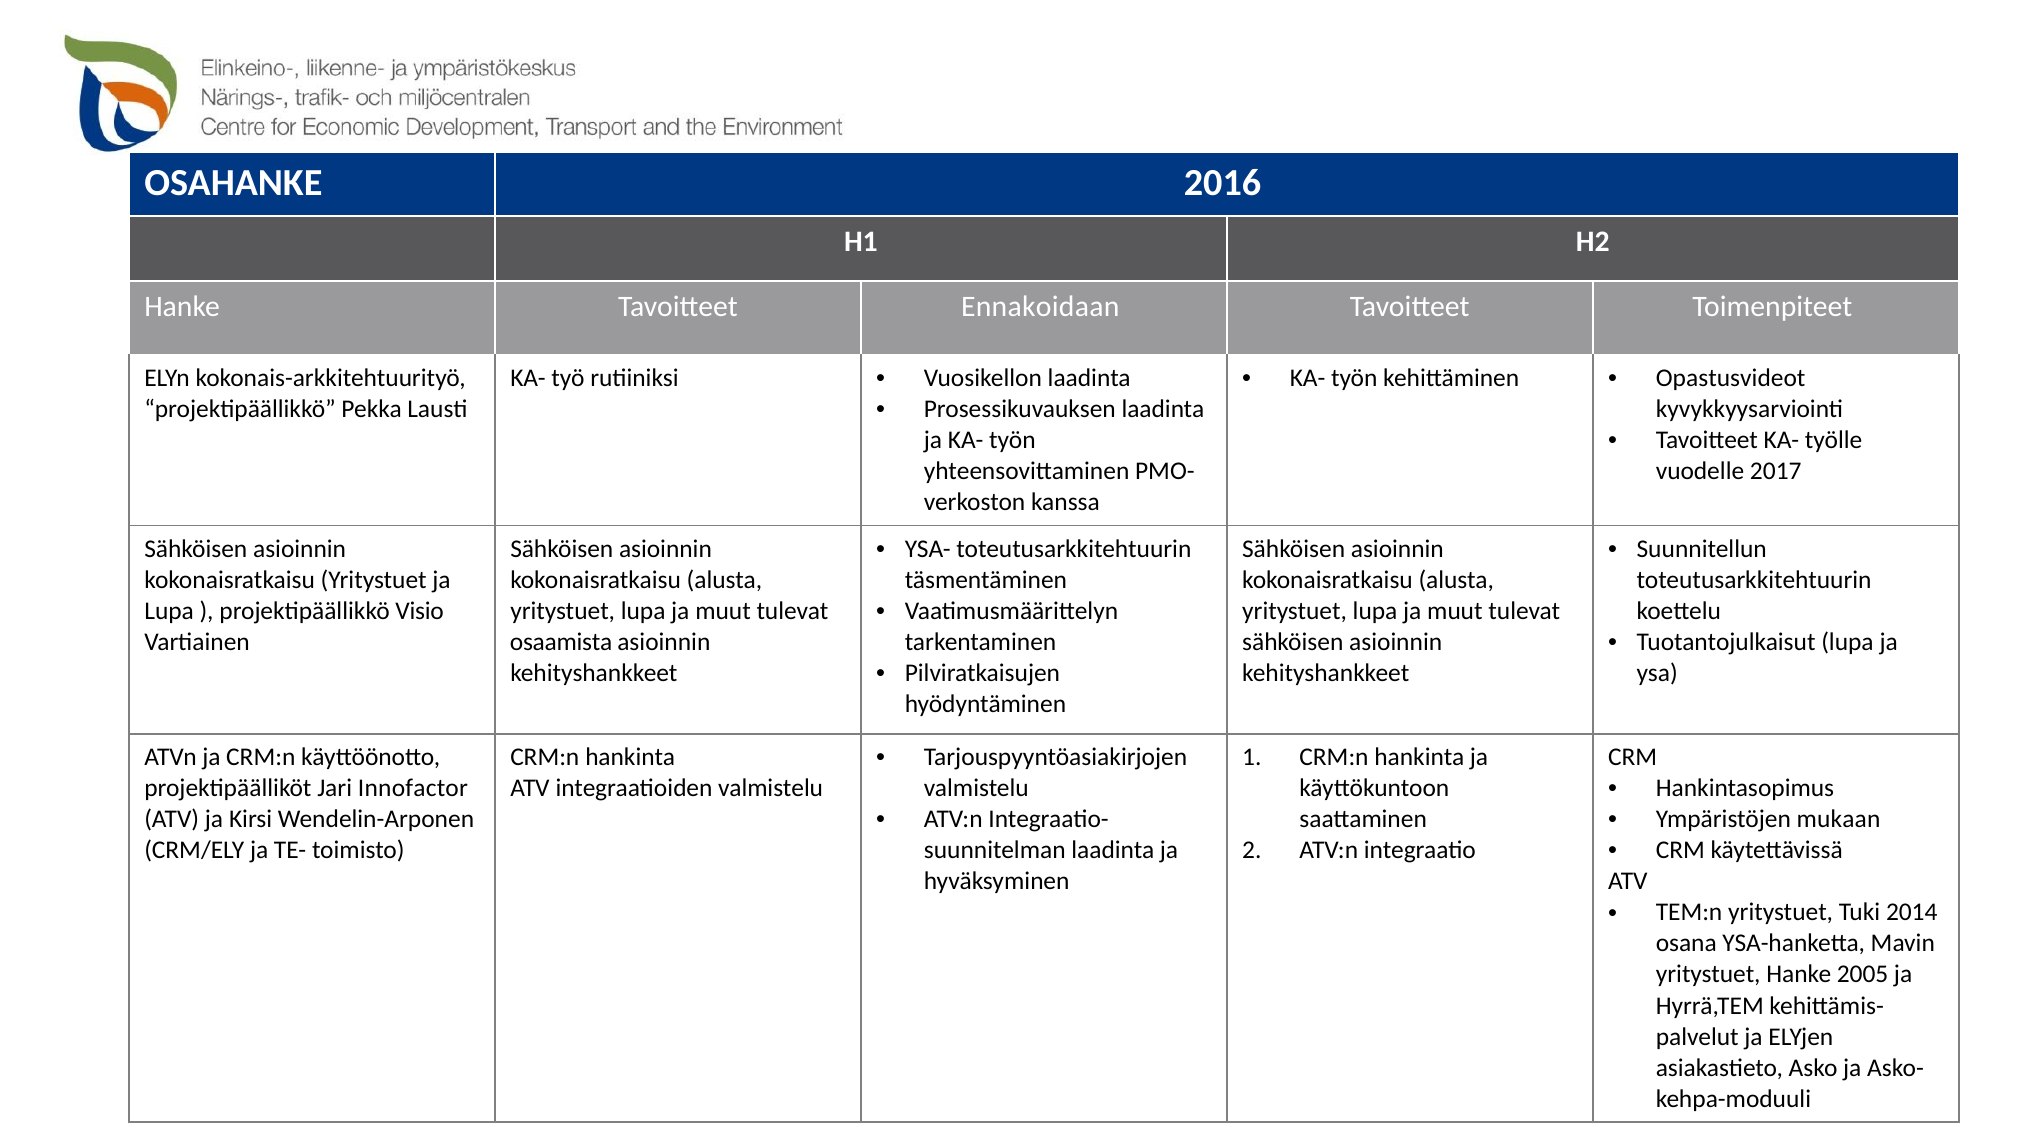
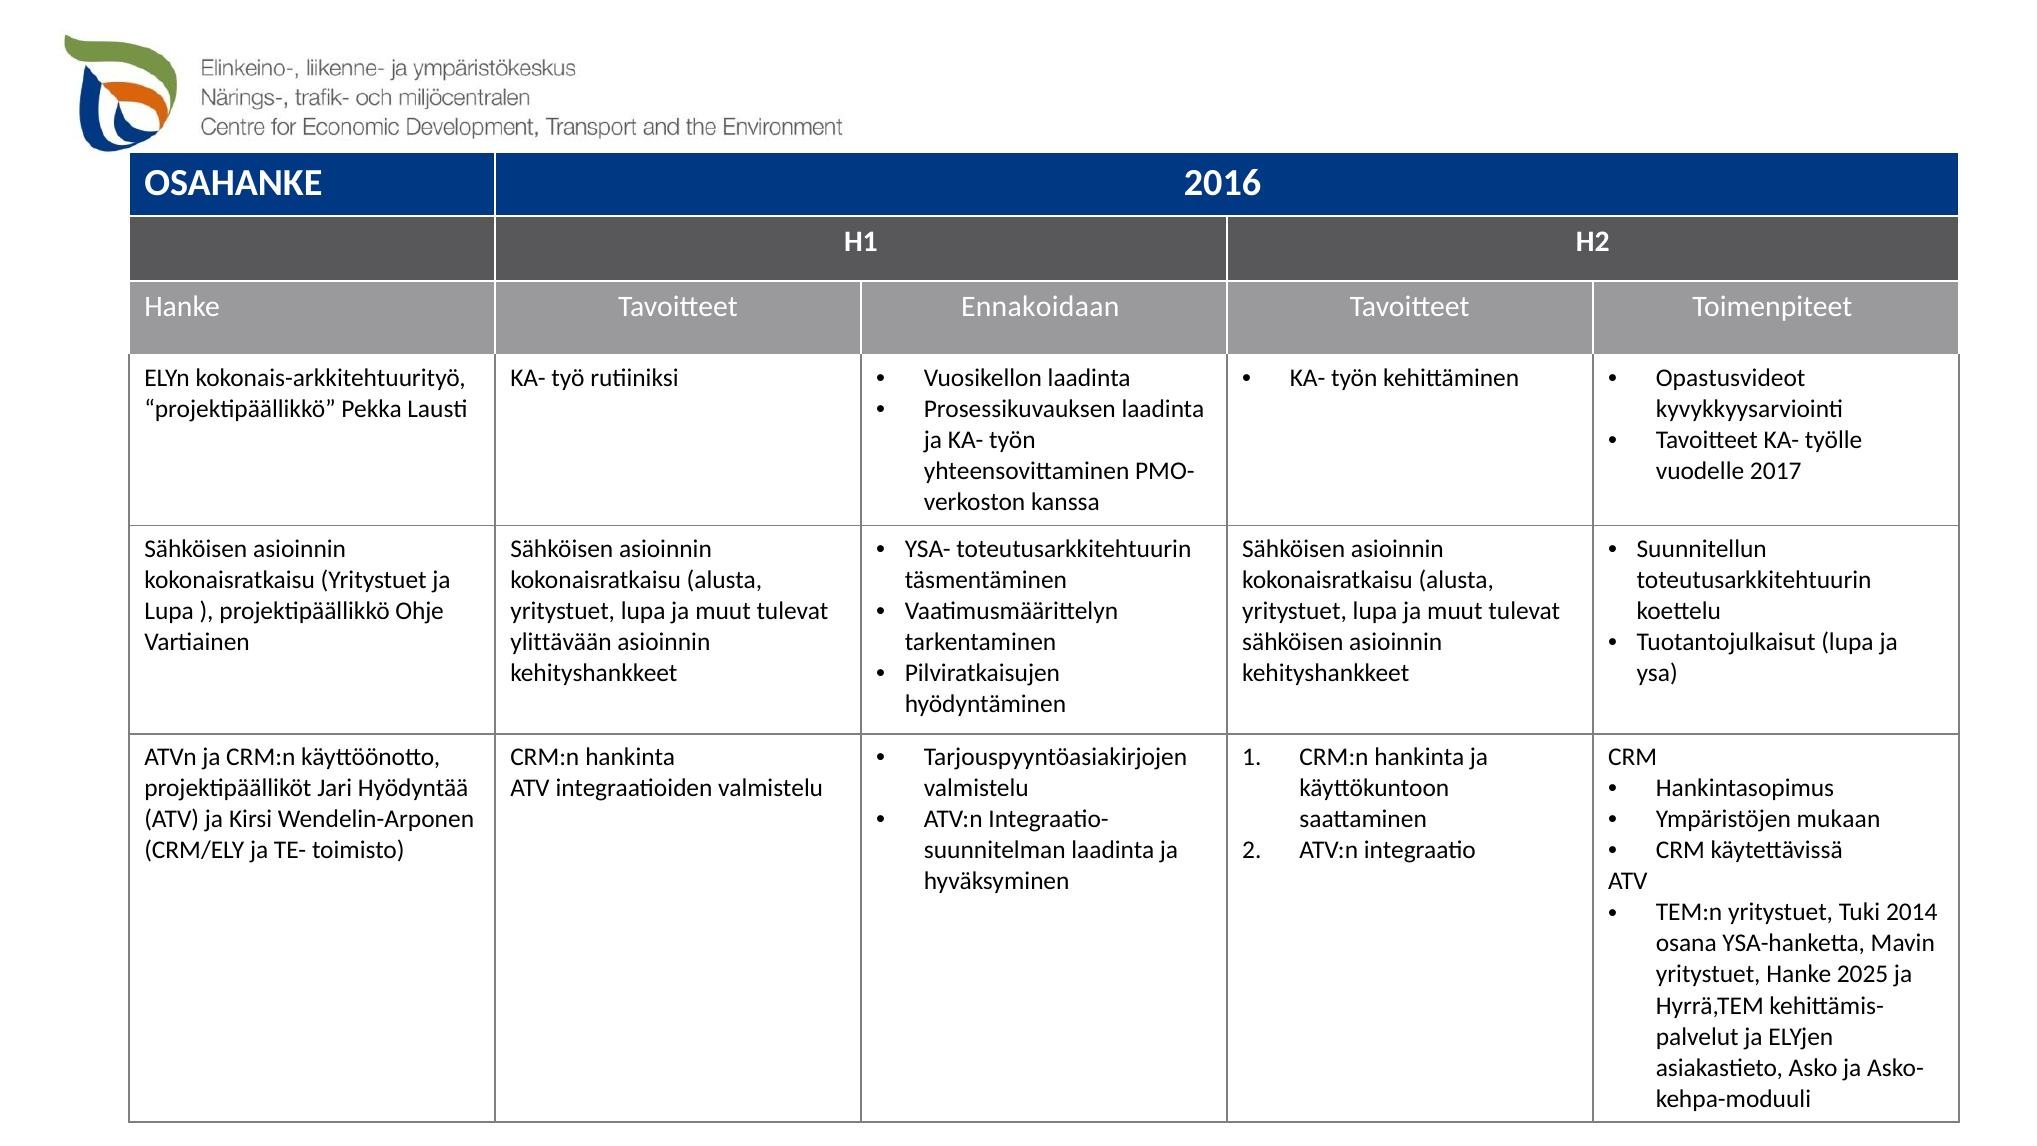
Visio: Visio -> Ohje (420, 611)
osaamista: osaamista -> ylittävään (561, 642)
Innofactor: Innofactor -> Hyödyntää (413, 788)
2005: 2005 -> 2025 (1863, 974)
